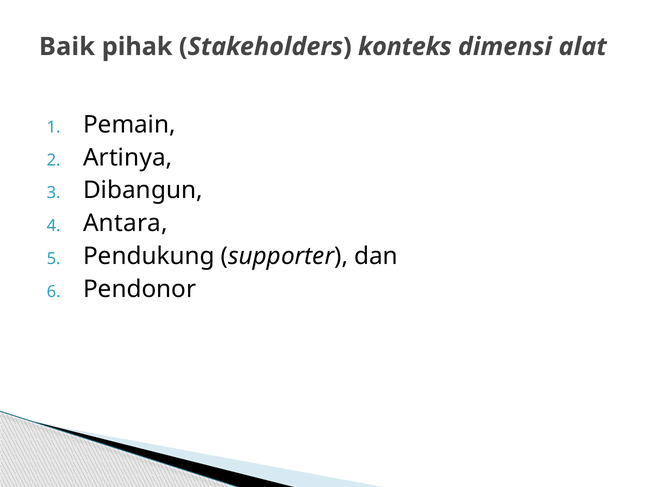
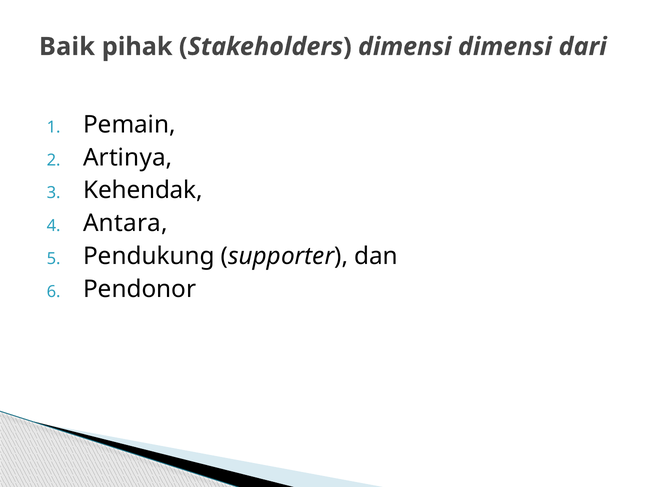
Stakeholders konteks: konteks -> dimensi (405, 47)
alat: alat -> dari (583, 47)
Dibangun: Dibangun -> Kehendak (143, 190)
